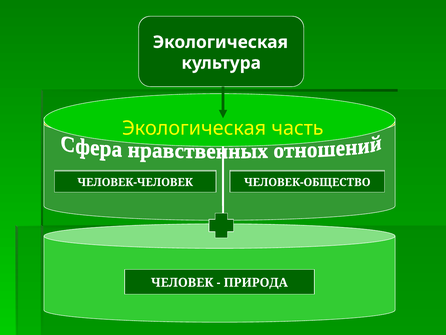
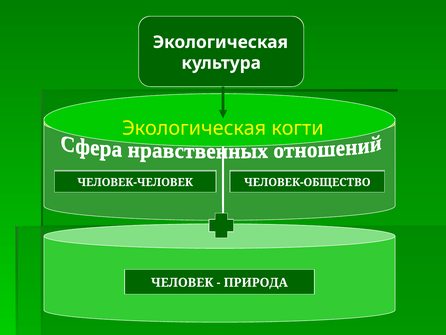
часть: часть -> когти (298, 128)
